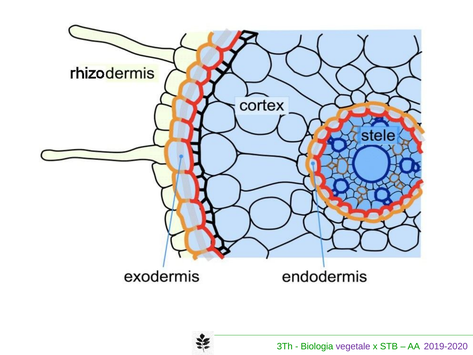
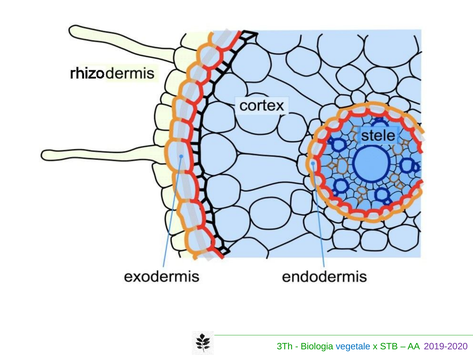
vegetale colour: purple -> blue (353, 346)
